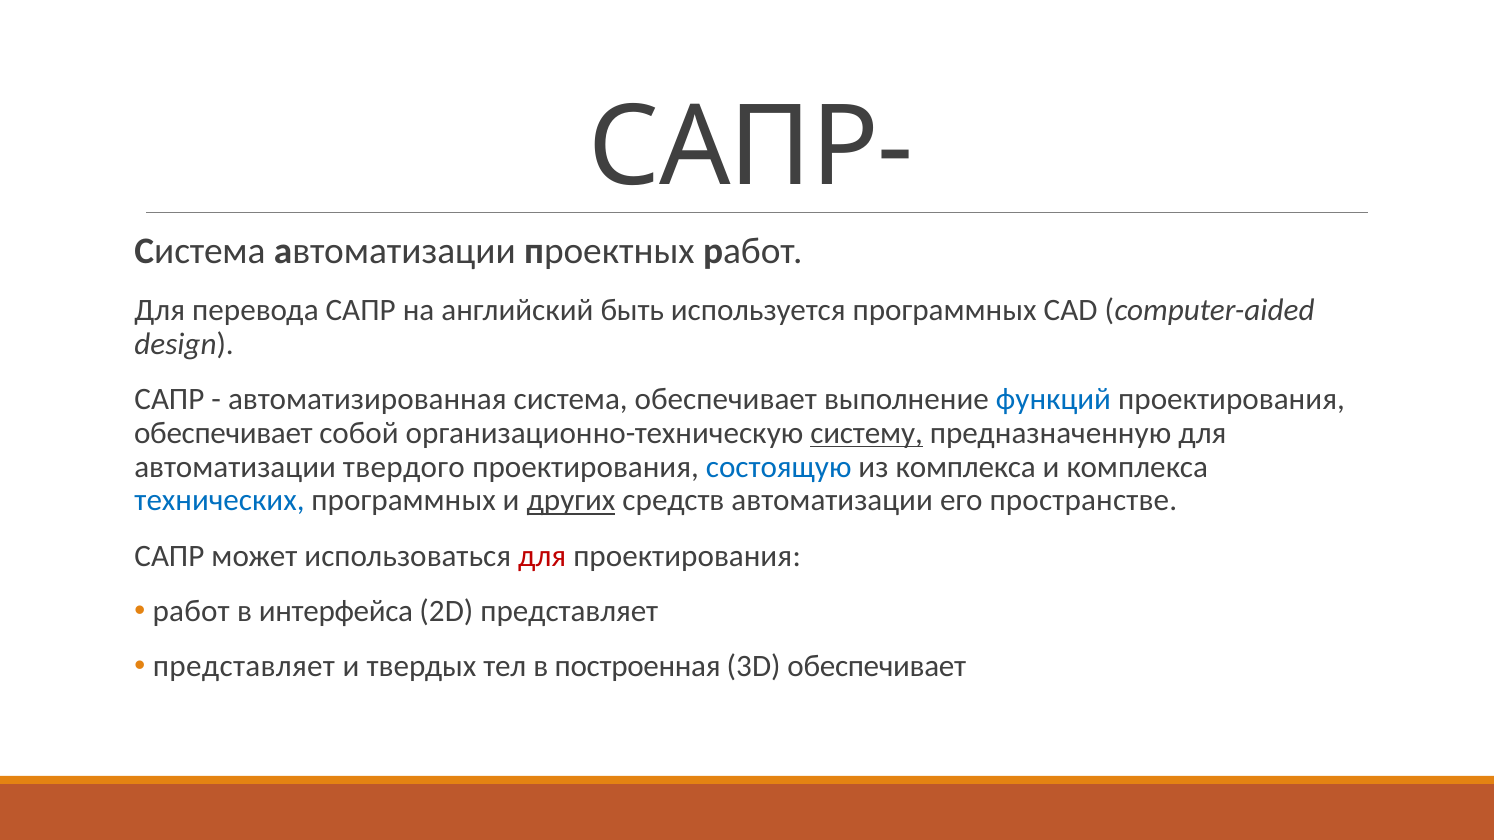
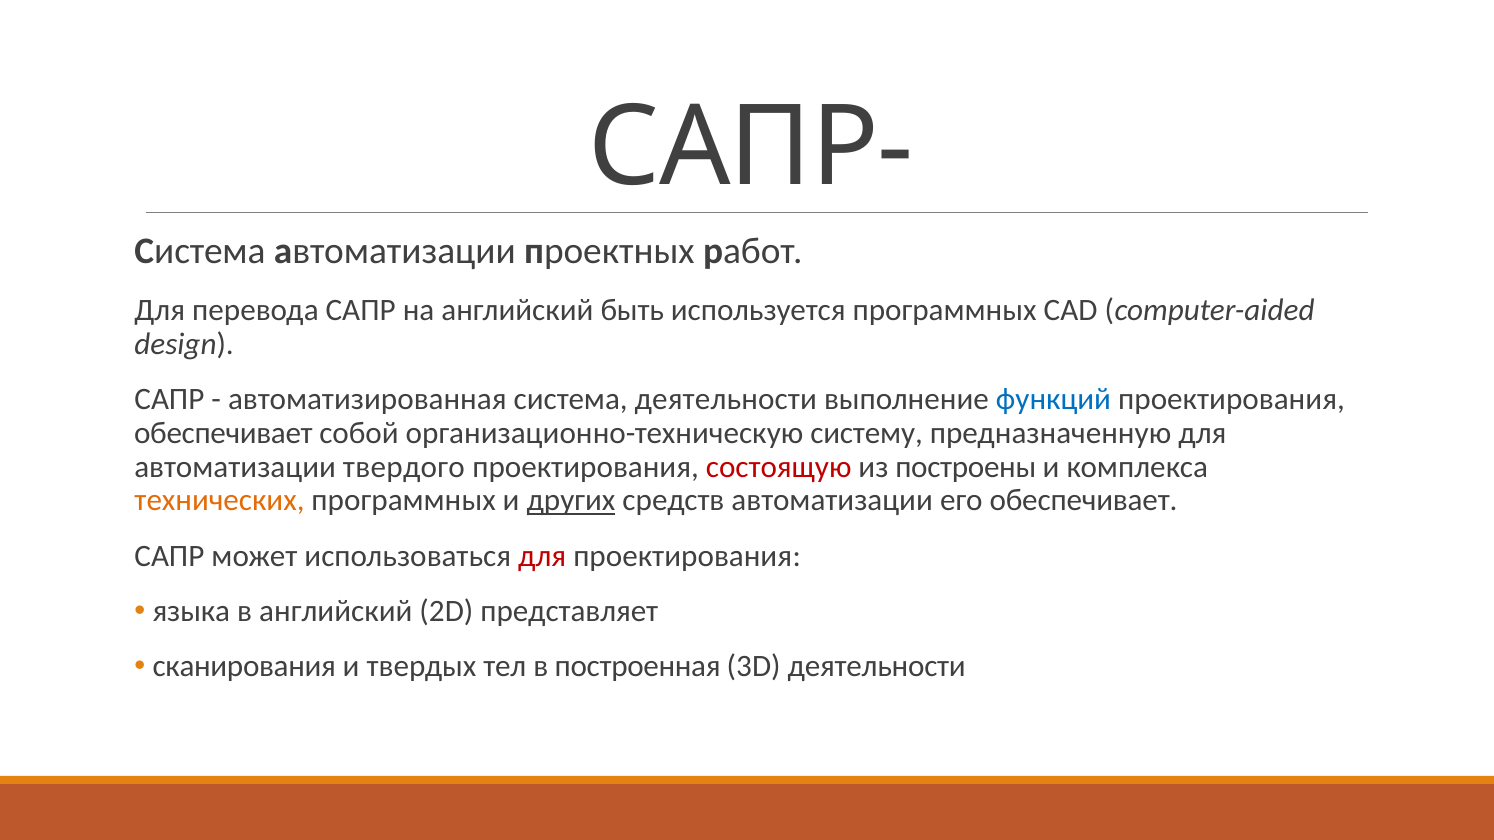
система обеспечивает: обеспечивает -> деятельности (726, 400)
систему underline: present -> none (867, 433)
состоящую colour: blue -> red (779, 467)
из комплекса: комплекса -> построены (966, 467)
технических colour: blue -> orange (219, 501)
его пространстве: пространстве -> обеспечивает (1084, 501)
работ: работ -> языка (191, 612)
в интерфейса: интерфейса -> английский (336, 612)
представляет: представляет -> сканирования (244, 667)
3D обеспечивает: обеспечивает -> деятельности (877, 667)
